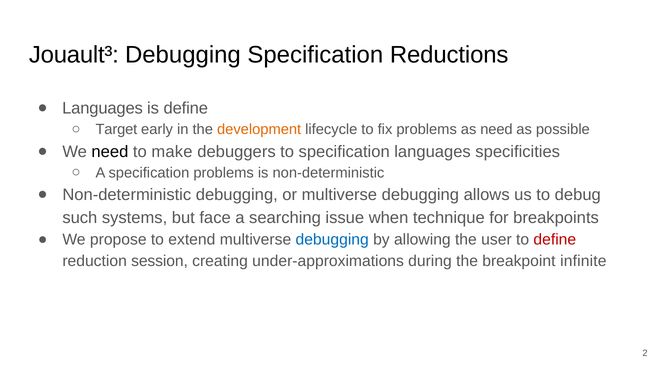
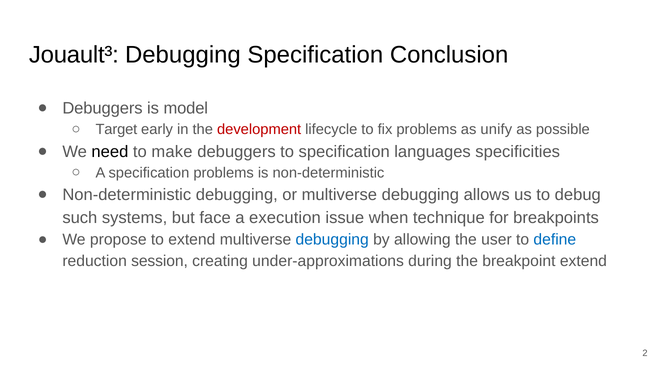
Reductions: Reductions -> Conclusion (449, 55)
Languages: Languages -> Debuggers (102, 108)
is define: define -> model (186, 108)
development colour: orange -> red (259, 130)
as need: need -> unify (496, 130)
searching: searching -> execution (285, 218)
define colour: red -> blue (555, 240)
breakpoint infinite: infinite -> extend (583, 261)
